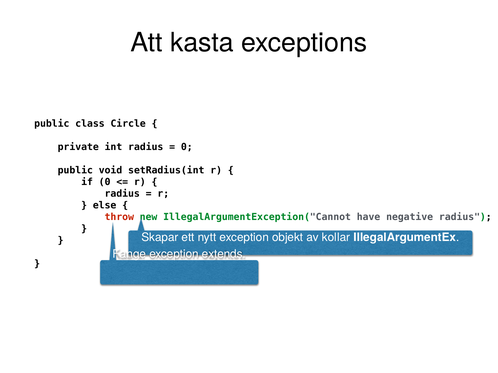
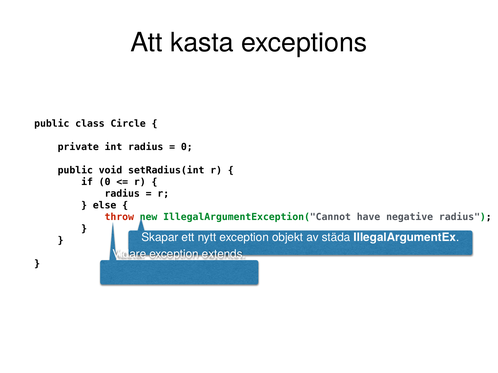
kollar: kollar -> städa (336, 238)
Fånge: Fånge -> Vidare (129, 254)
